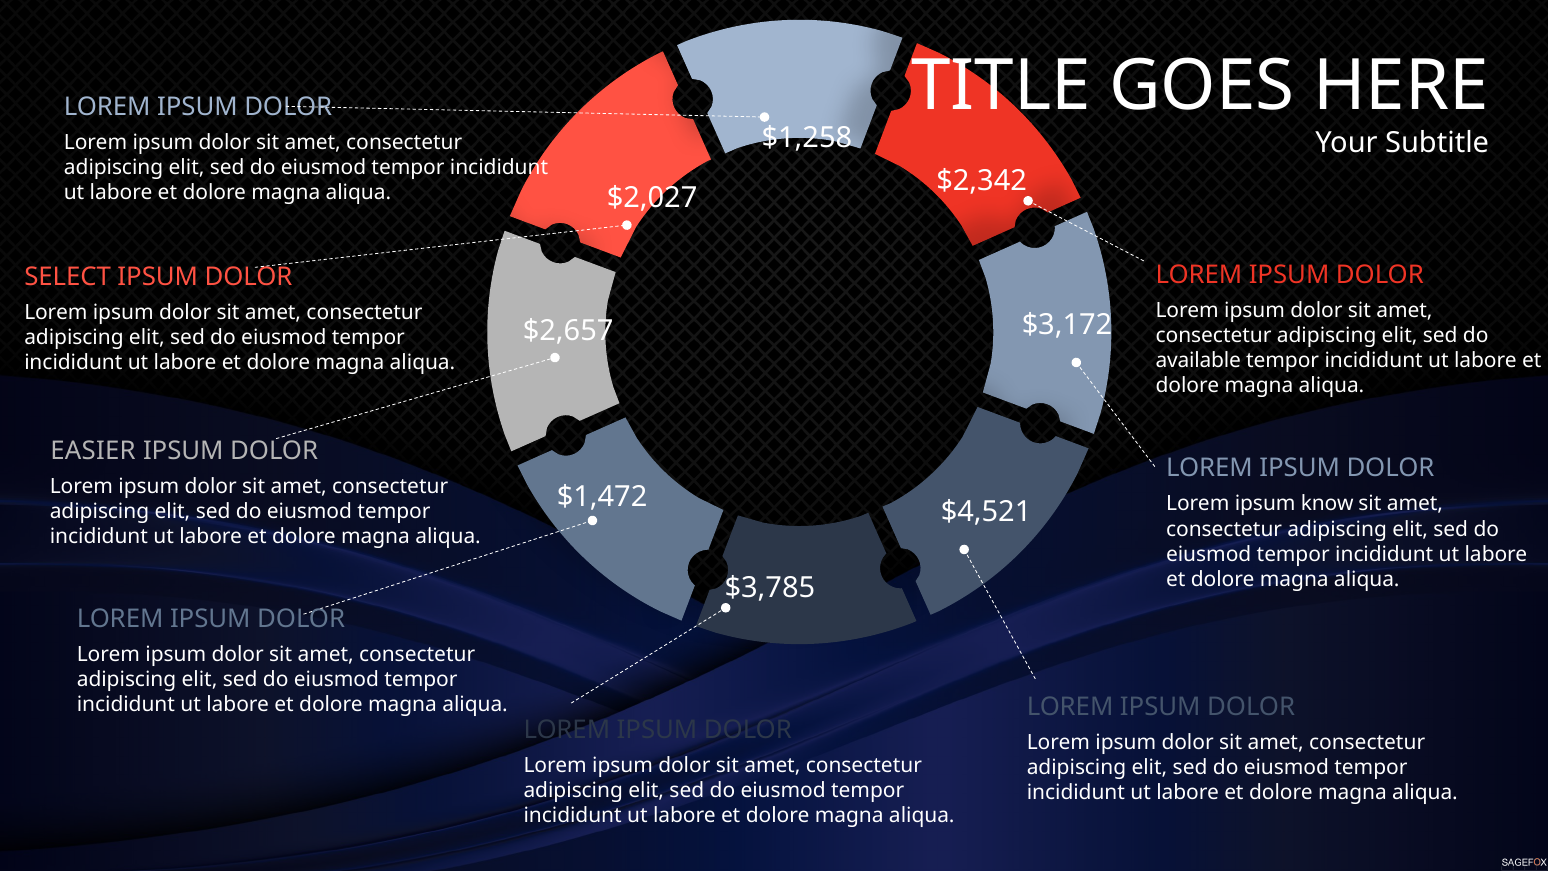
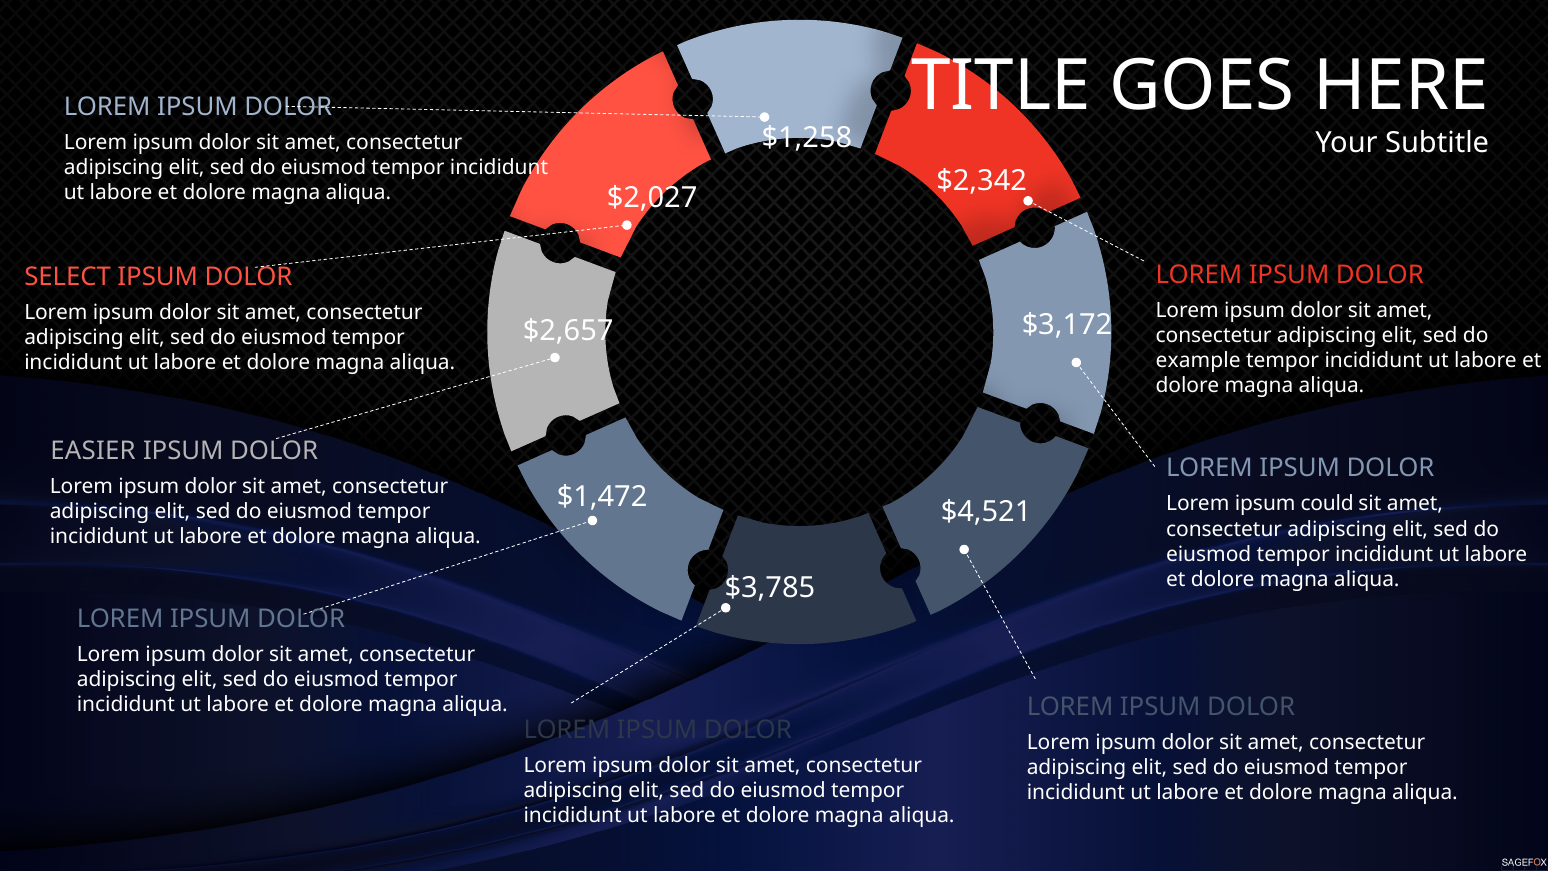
available: available -> example (1198, 361)
know: know -> could (1327, 504)
